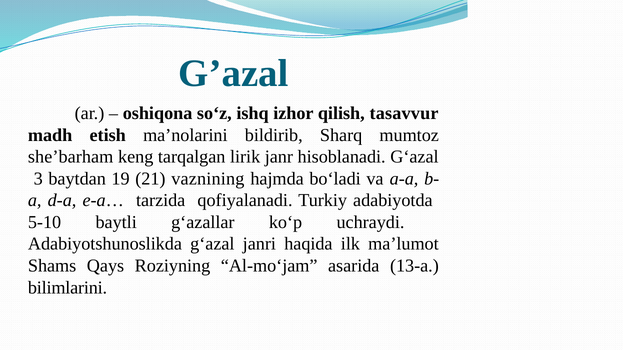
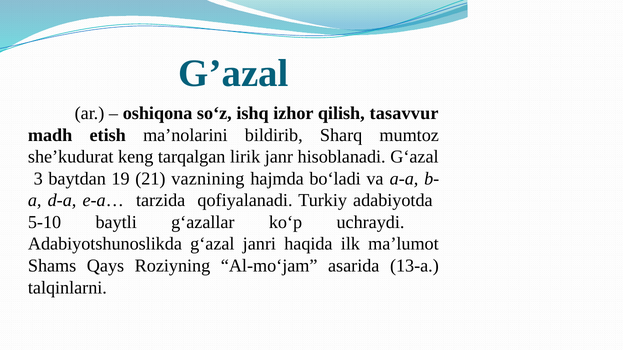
she’barham: she’barham -> she’kudurat (71, 157)
bilimlarini: bilimlarini -> talqinlarni (67, 288)
